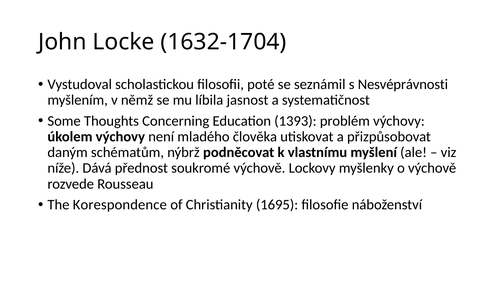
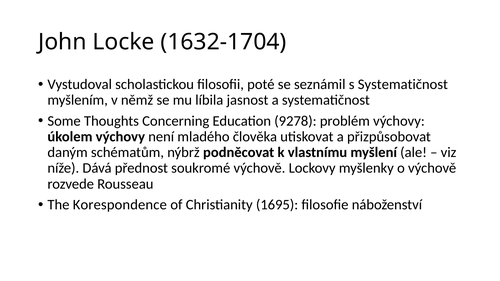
s Nesvéprávnosti: Nesvéprávnosti -> Systematičnost (403, 85)
1393: 1393 -> 9278 (295, 121)
